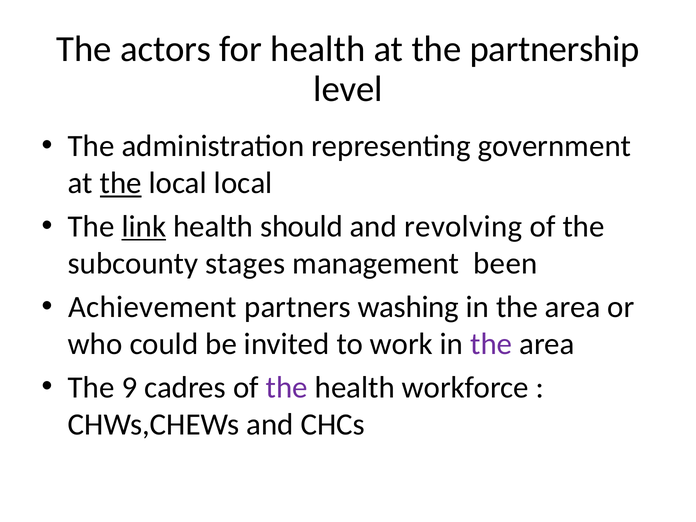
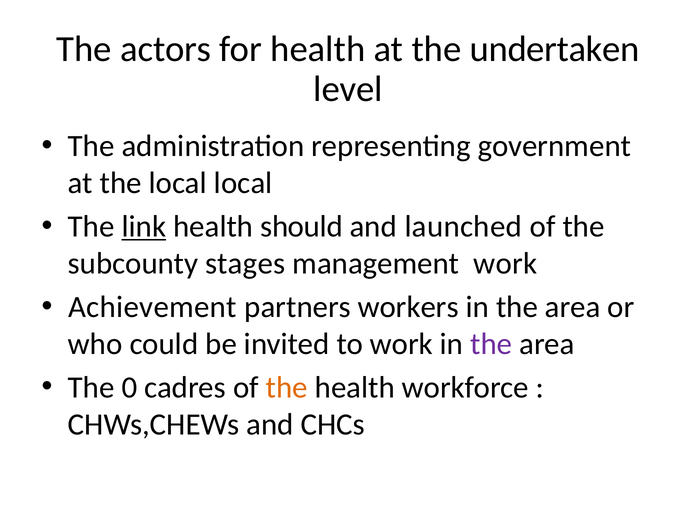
partnership: partnership -> undertaken (555, 49)
the underline: present -> none (121, 183)
revolving: revolving -> launched (463, 226)
management been: been -> work (505, 264)
washing: washing -> workers (408, 307)
9: 9 -> 0 (129, 387)
the colour: purple -> orange (287, 387)
